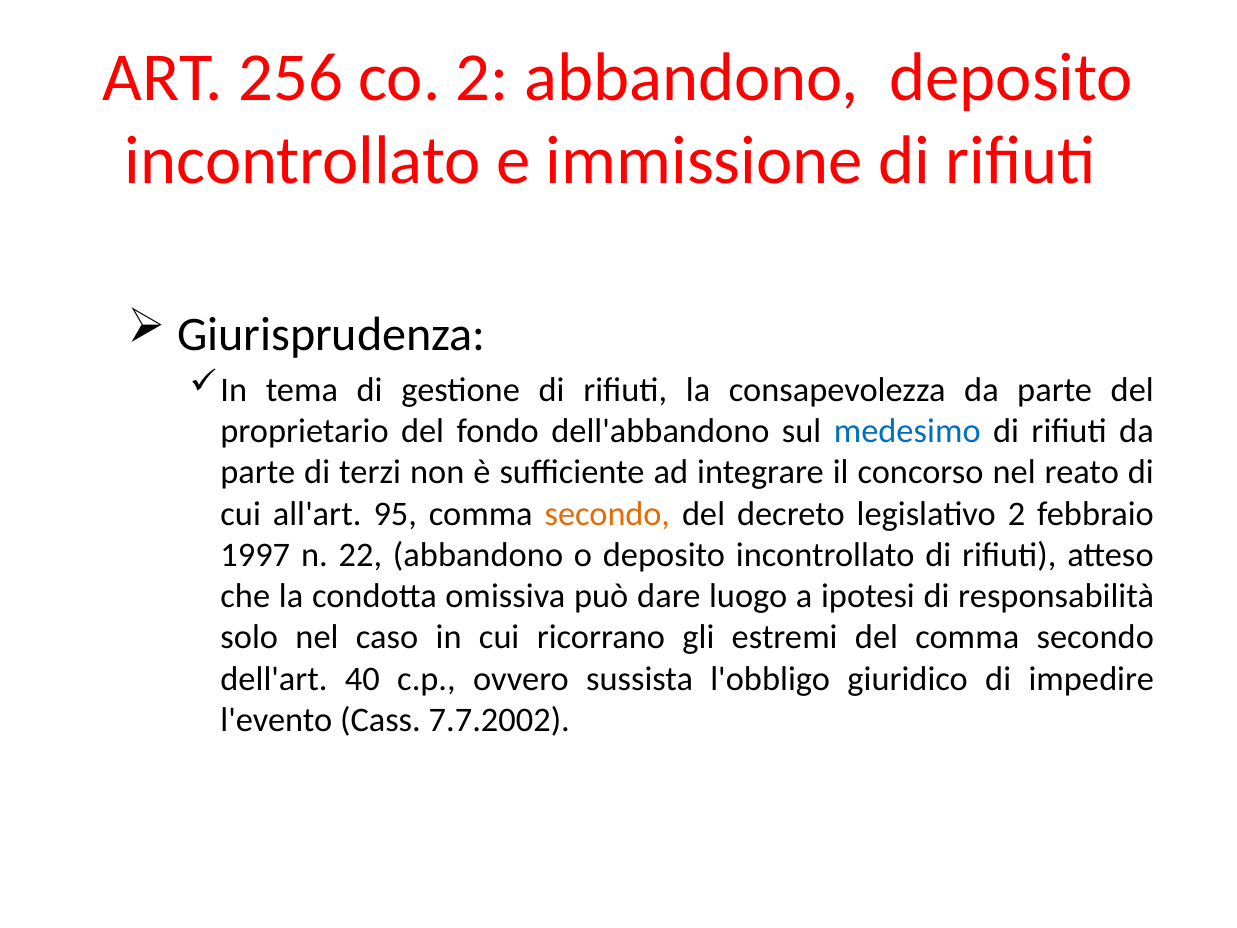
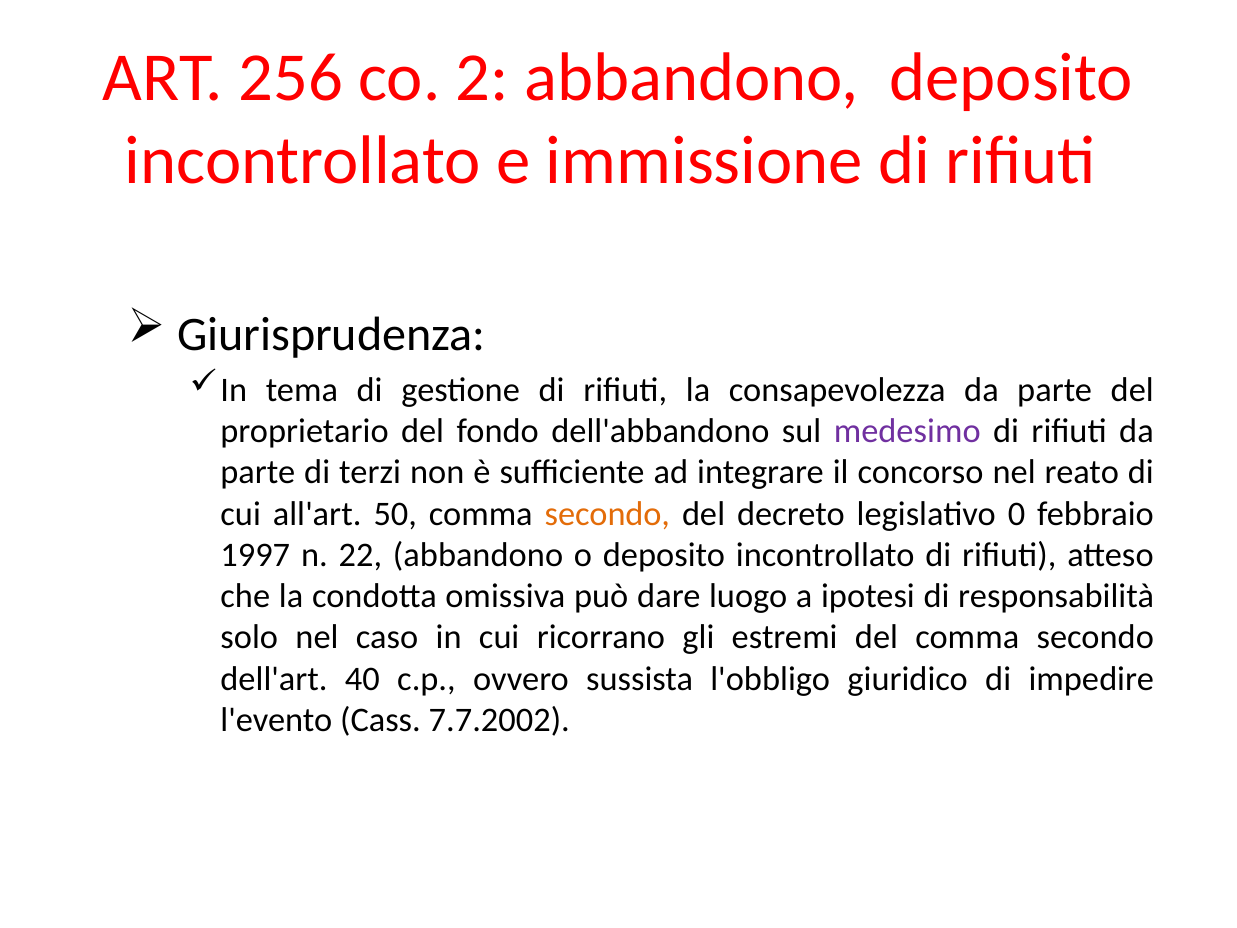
medesimo colour: blue -> purple (907, 431)
95: 95 -> 50 (395, 514)
legislativo 2: 2 -> 0 (1017, 514)
